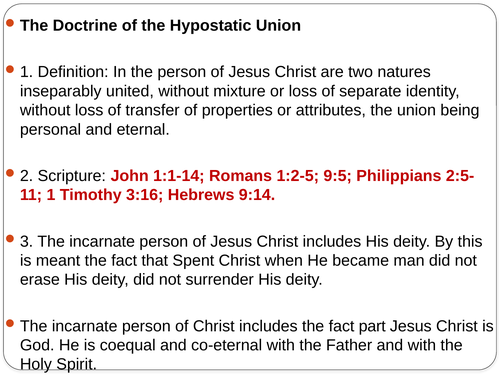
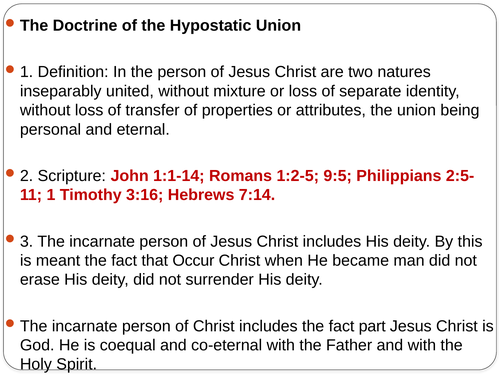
9:14: 9:14 -> 7:14 (257, 195)
Spent: Spent -> Occur (193, 261)
